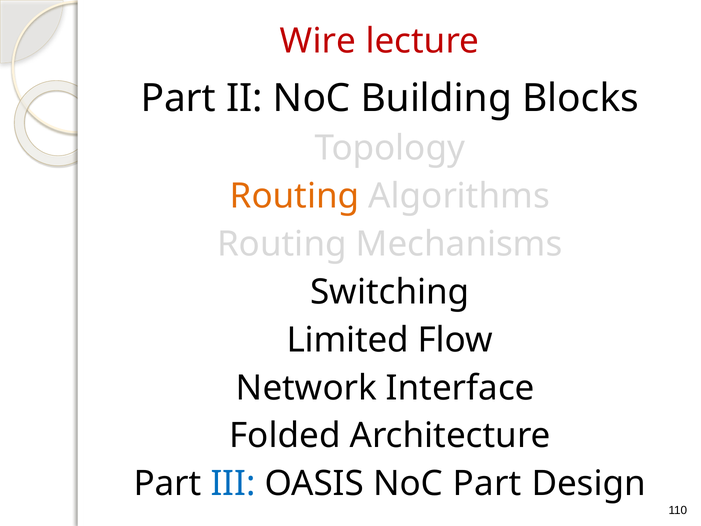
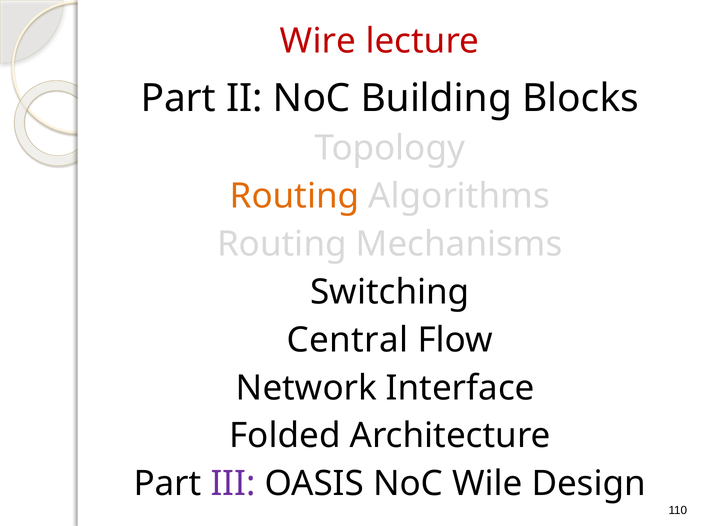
Limited: Limited -> Central (348, 340)
III colour: blue -> purple (233, 484)
NoC Part: Part -> Wile (487, 484)
